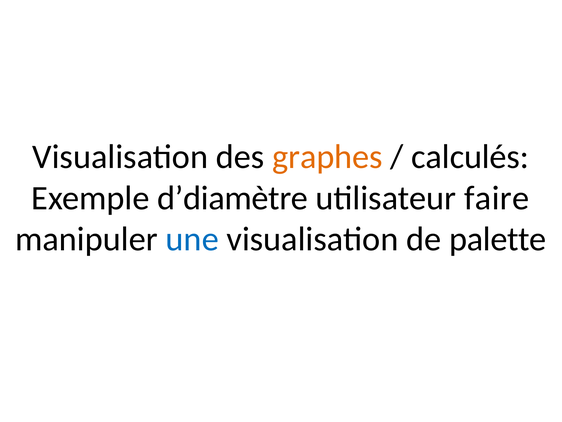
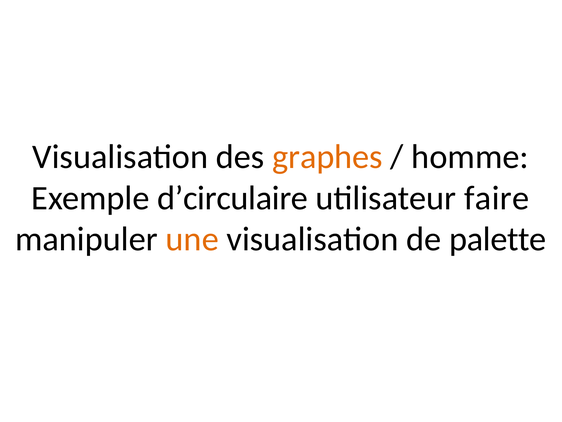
calculés: calculés -> homme (470, 157)
d’diamètre: d’diamètre -> d’circulaire (233, 198)
une colour: blue -> orange (192, 239)
